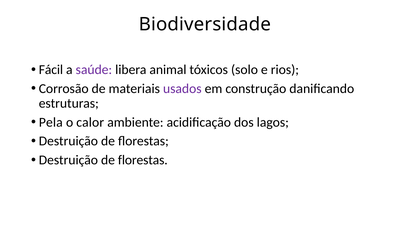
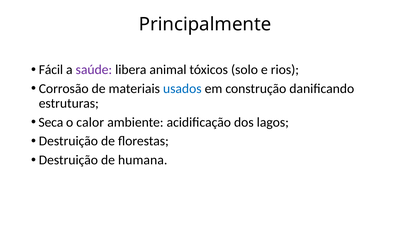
Biodiversidade: Biodiversidade -> Principalmente (205, 25)
usados colour: purple -> blue (182, 89)
Pela: Pela -> Seca (51, 122)
florestas: florestas -> humana (143, 160)
